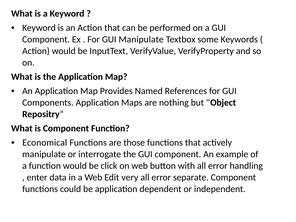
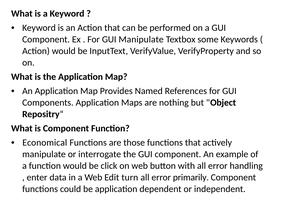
very: very -> turn (130, 177)
separate: separate -> primarily (191, 177)
